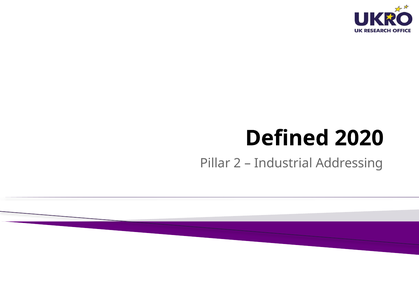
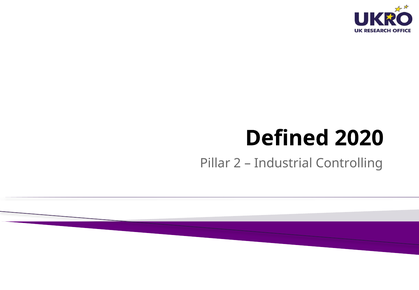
Addressing: Addressing -> Controlling (349, 163)
